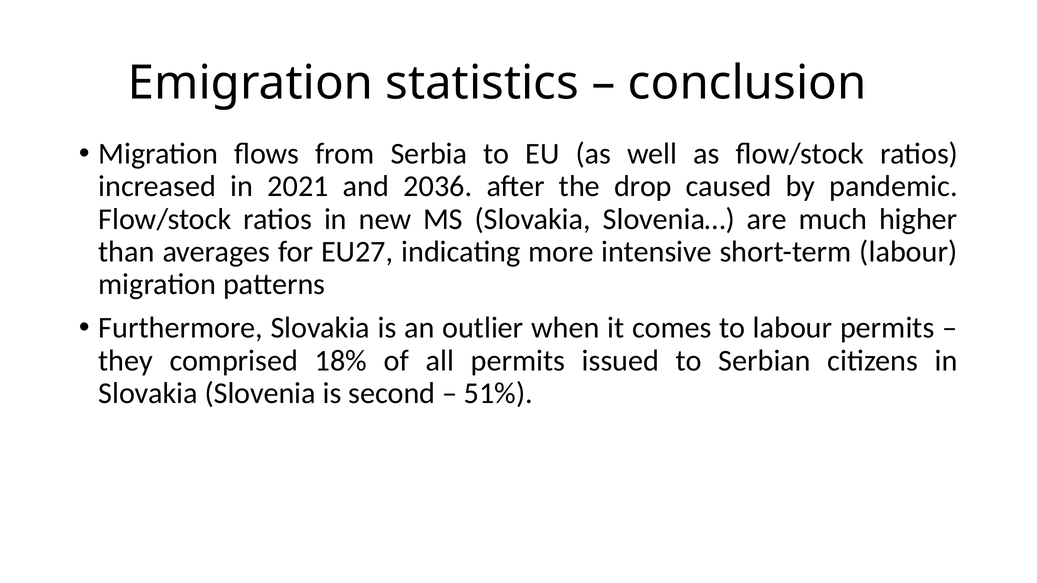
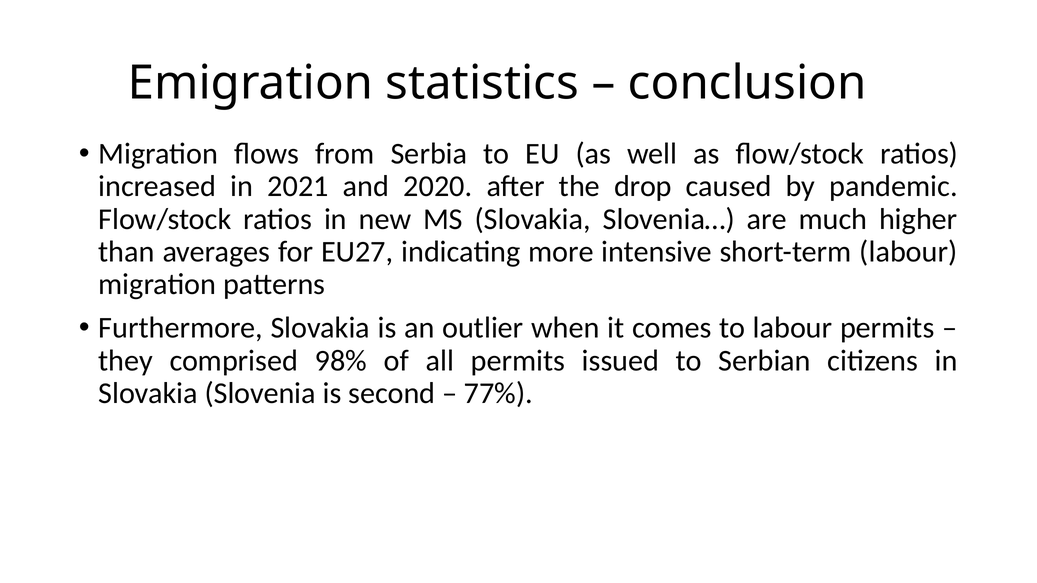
2036: 2036 -> 2020 (438, 187)
18%: 18% -> 98% (341, 361)
51%: 51% -> 77% (498, 393)
